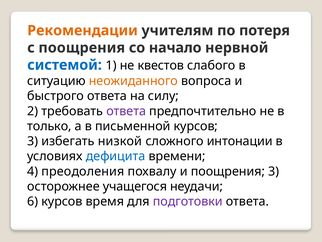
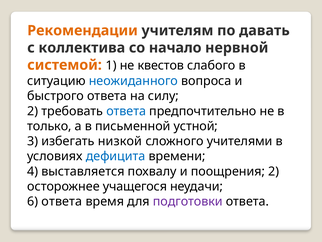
потеря: потеря -> давать (264, 30)
с поощрения: поощрения -> коллектива (82, 48)
системой colour: blue -> orange (65, 65)
неожиданного colour: orange -> blue (133, 81)
ответа colour: purple -> blue (126, 111)
письменной курсов: курсов -> устной (196, 126)
интонации: интонации -> учителями (240, 141)
преодоления: преодоления -> выставляется (83, 171)
поощрения 3: 3 -> 2 (274, 171)
6 курсов: курсов -> ответа (62, 201)
